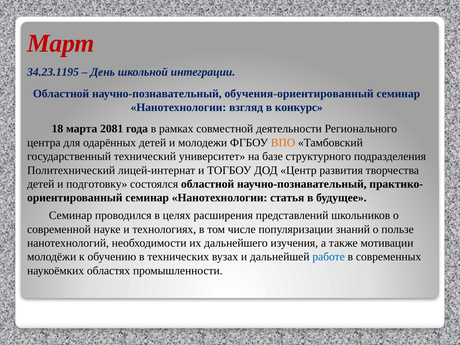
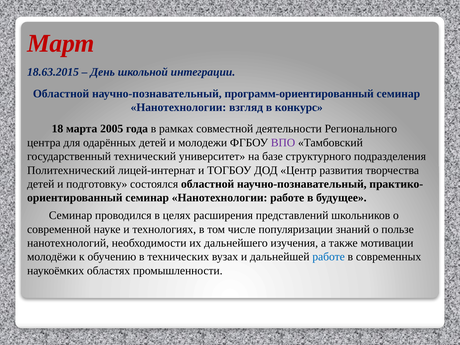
34.23.1195: 34.23.1195 -> 18.63.2015 (53, 72)
обучения-ориентированный: обучения-ориентированный -> программ-ориентированный (299, 94)
2081: 2081 -> 2005 (112, 129)
ВПО colour: orange -> purple (283, 143)
Нанотехнологии статья: статья -> работе (287, 198)
